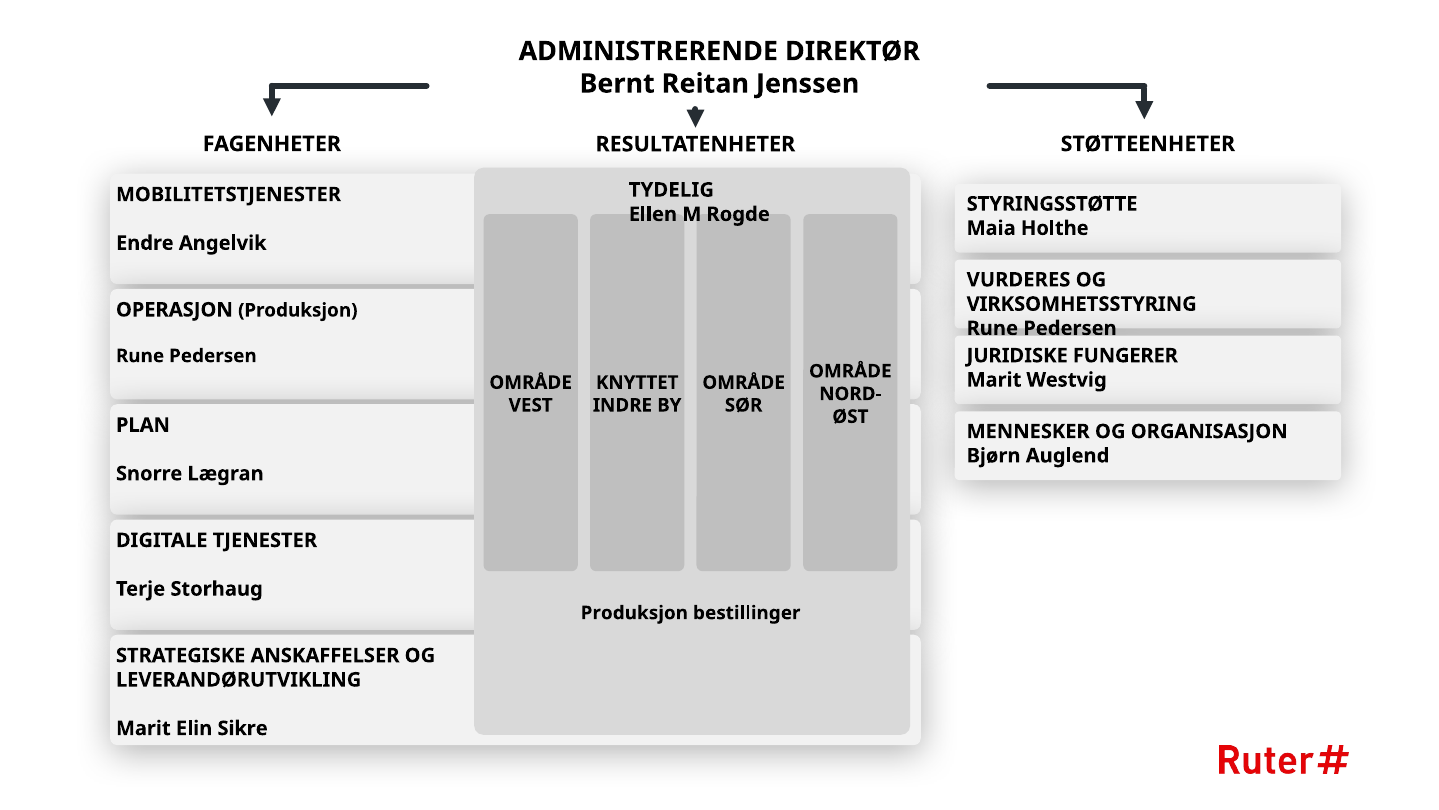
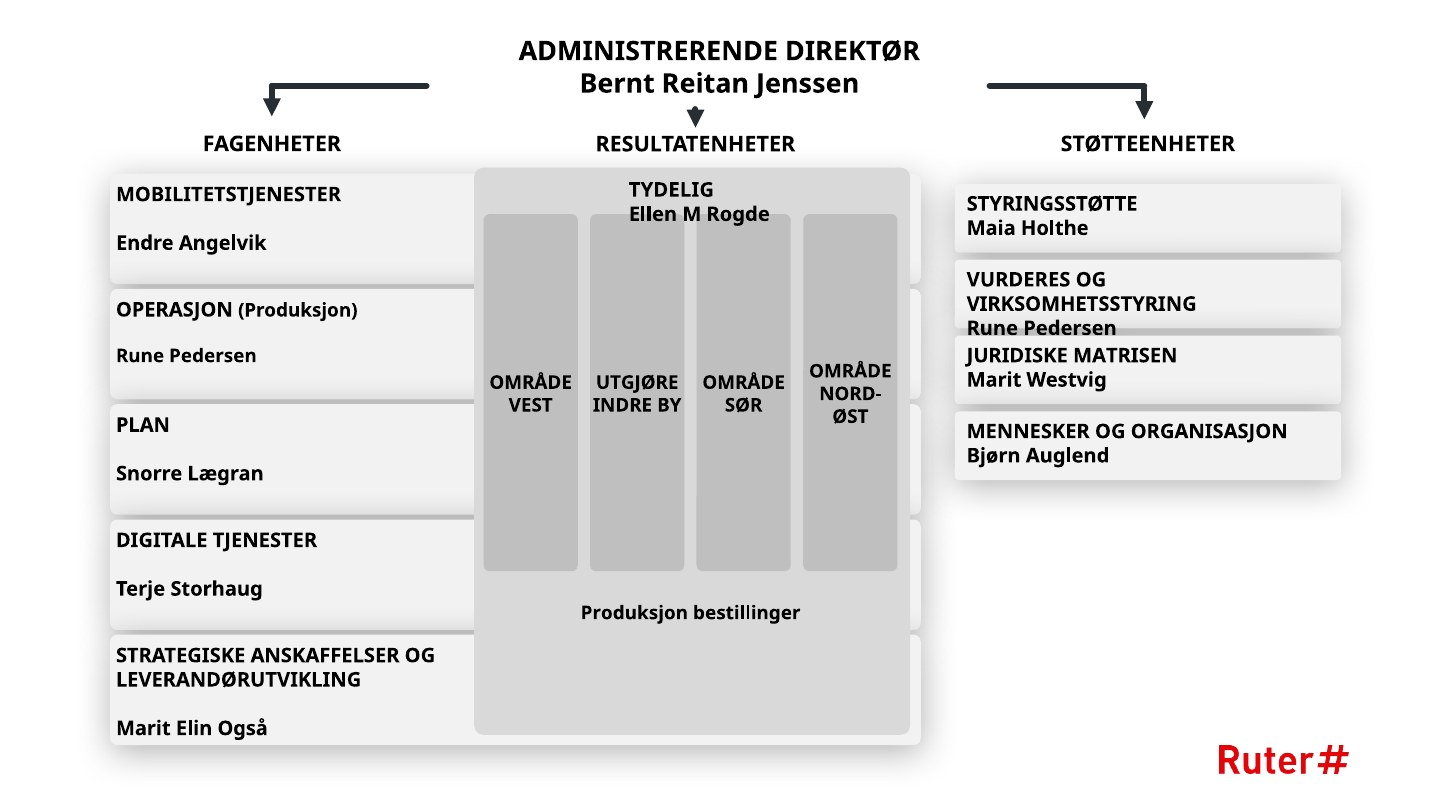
FUNGERER: FUNGERER -> MATRISEN (1125, 355)
KNYTTET: KNYTTET -> UTGJØRE (637, 382)
Sikre: Sikre -> Også (243, 728)
